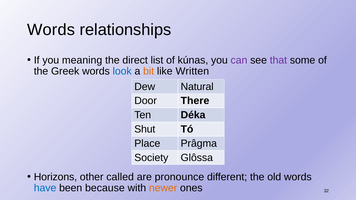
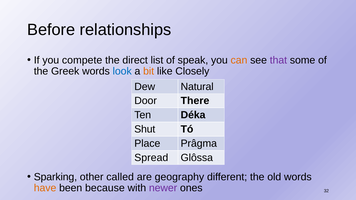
Words: Words -> Before (51, 30)
meaning: meaning -> compete (82, 60)
kúnas: kúnas -> speak (193, 60)
can colour: purple -> orange (239, 60)
Written: Written -> Closely (192, 71)
Society: Society -> Spread (151, 158)
Horizons: Horizons -> Sparking (55, 177)
pronounce: pronounce -> geography (179, 177)
have colour: blue -> orange (45, 188)
newer colour: orange -> purple (163, 188)
